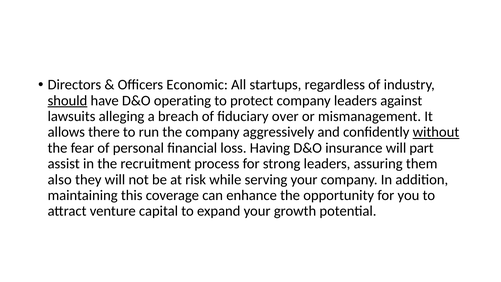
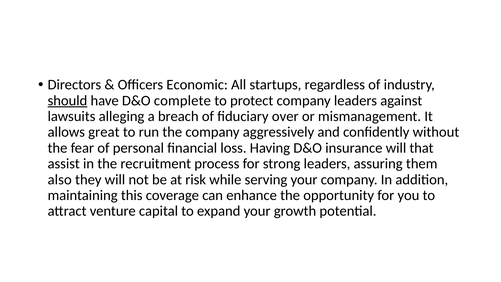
operating: operating -> complete (182, 100)
there: there -> great (104, 132)
without underline: present -> none (436, 132)
part: part -> that (421, 148)
